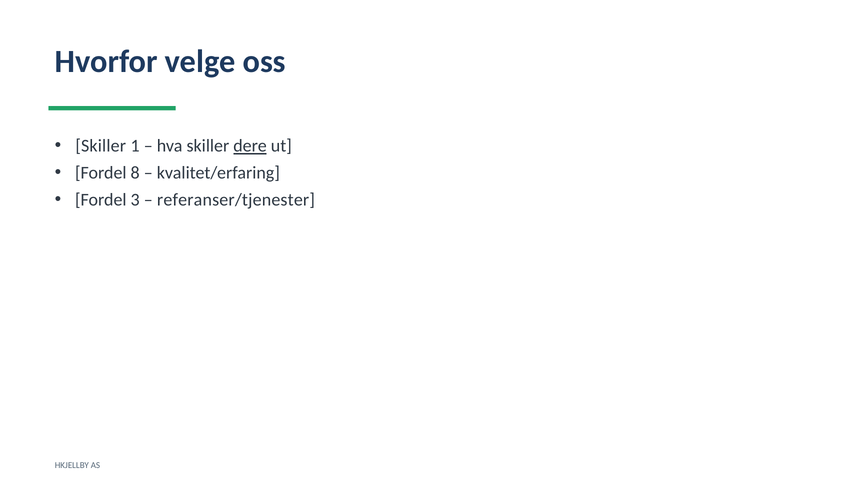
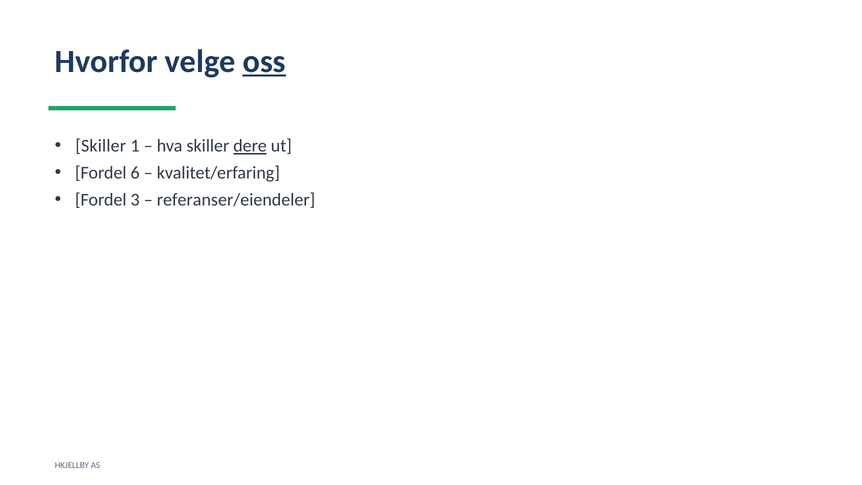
oss underline: none -> present (264, 62)
8: 8 -> 6 (135, 173)
referanser/tjenester: referanser/tjenester -> referanser/eiendeler (236, 200)
